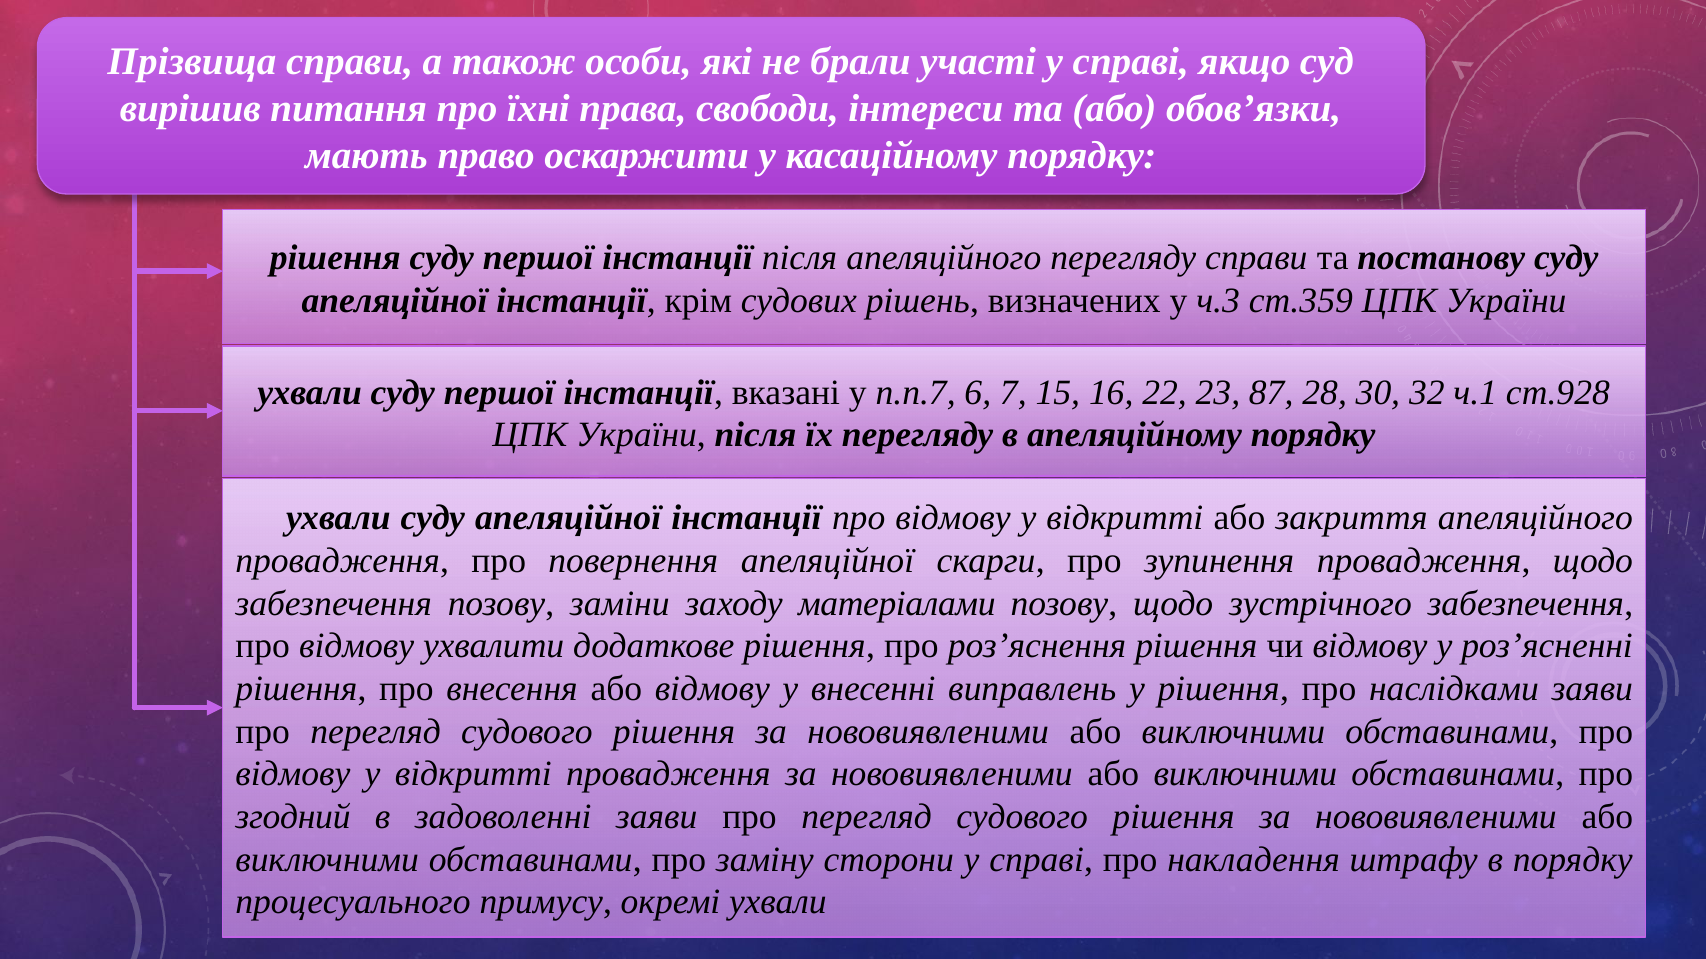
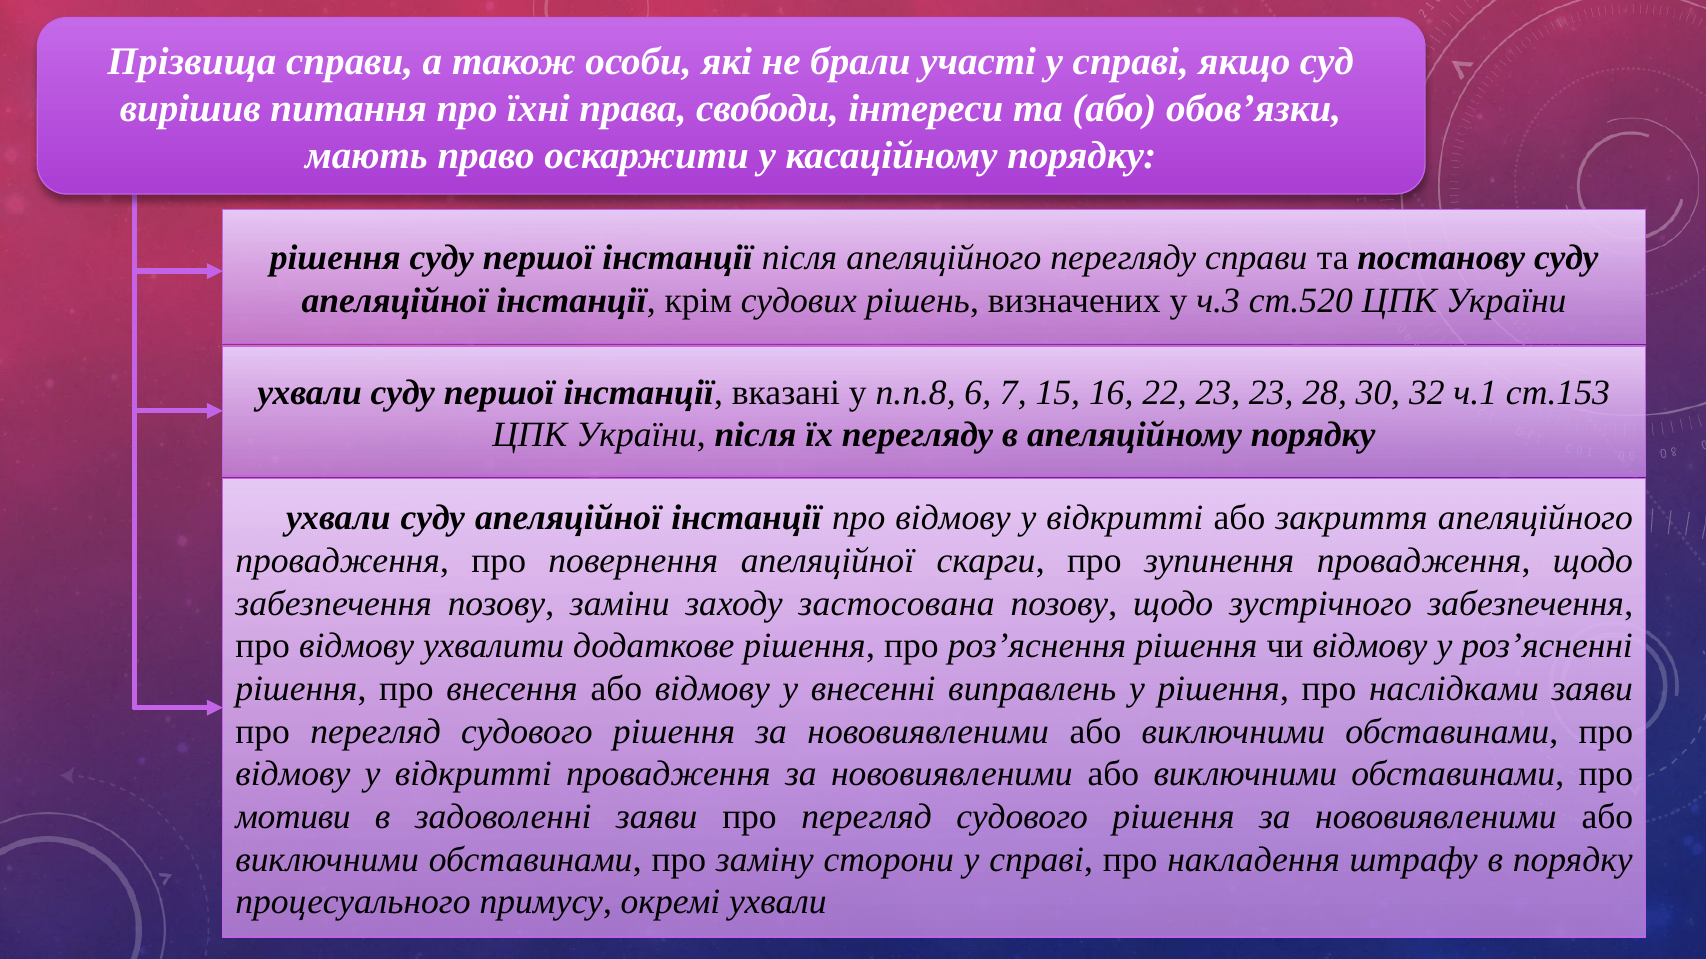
ст.359: ст.359 -> ст.520 (1301, 301)
п.п.7: п.п.7 -> п.п.8 (916, 393)
23 87: 87 -> 23 (1271, 393)
ст.928: ст.928 -> ст.153 (1558, 393)
матеріалами: матеріалами -> застосована (896, 604)
згодний: згодний -> мотиви (293, 817)
